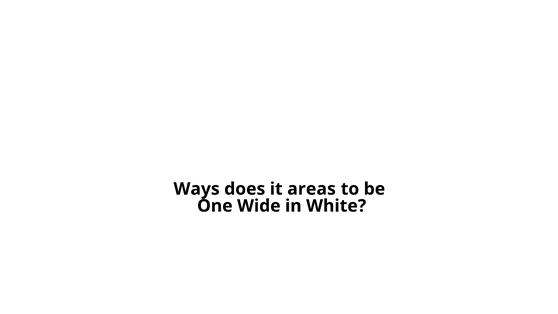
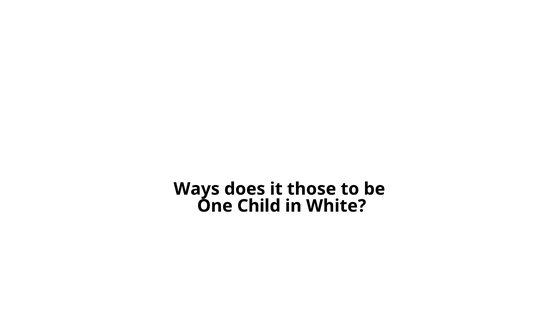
areas: areas -> those (312, 189)
Wide: Wide -> Child (259, 206)
